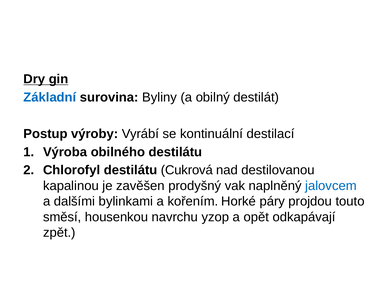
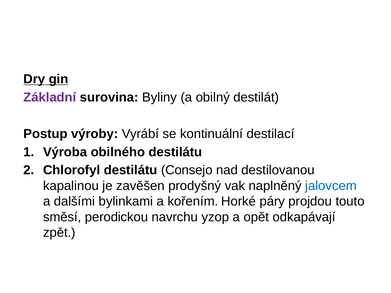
Základní colour: blue -> purple (50, 97)
Cukrová: Cukrová -> Consejo (187, 170)
housenkou: housenkou -> perodickou (117, 217)
